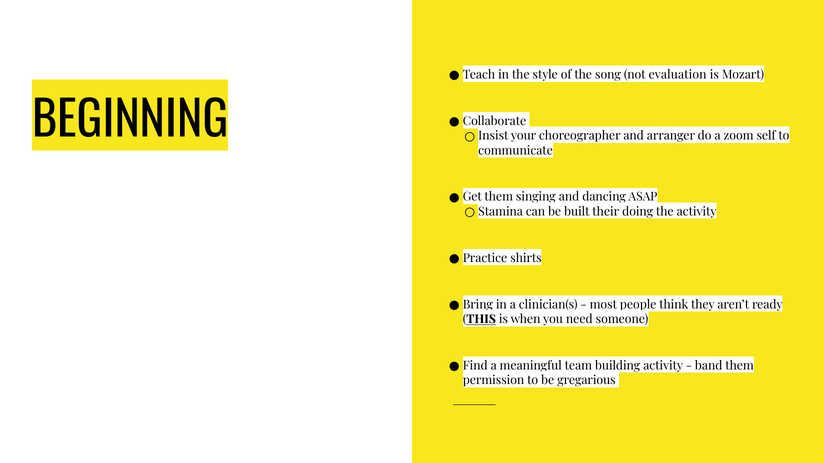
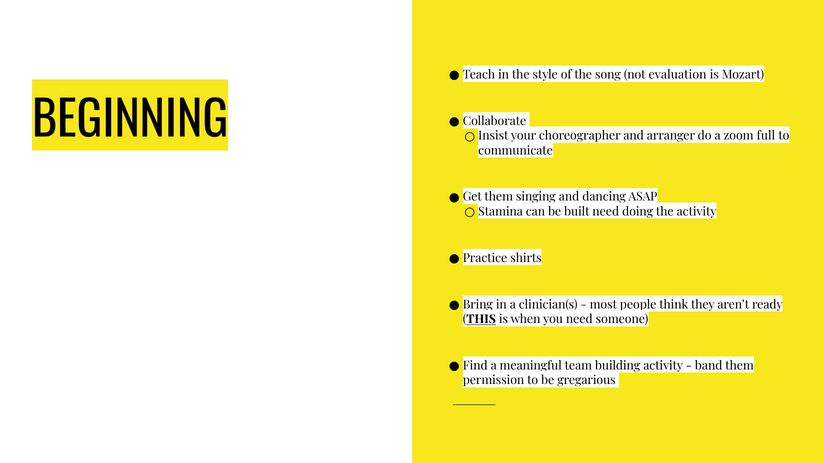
self: self -> full (766, 136)
built their: their -> need (606, 212)
